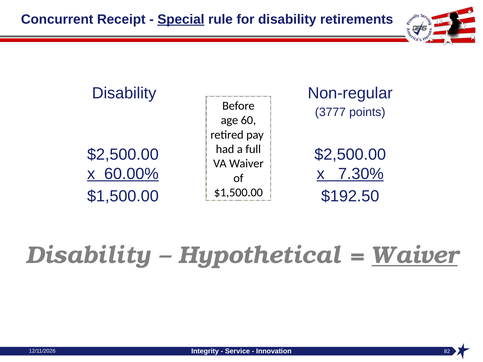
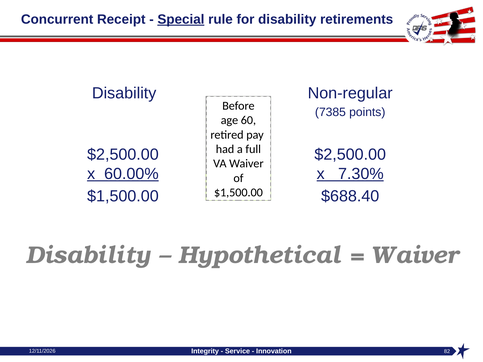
3777: 3777 -> 7385 (330, 112)
$192.50: $192.50 -> $688.40 (350, 196)
Waiver underline: present -> none (415, 255)
